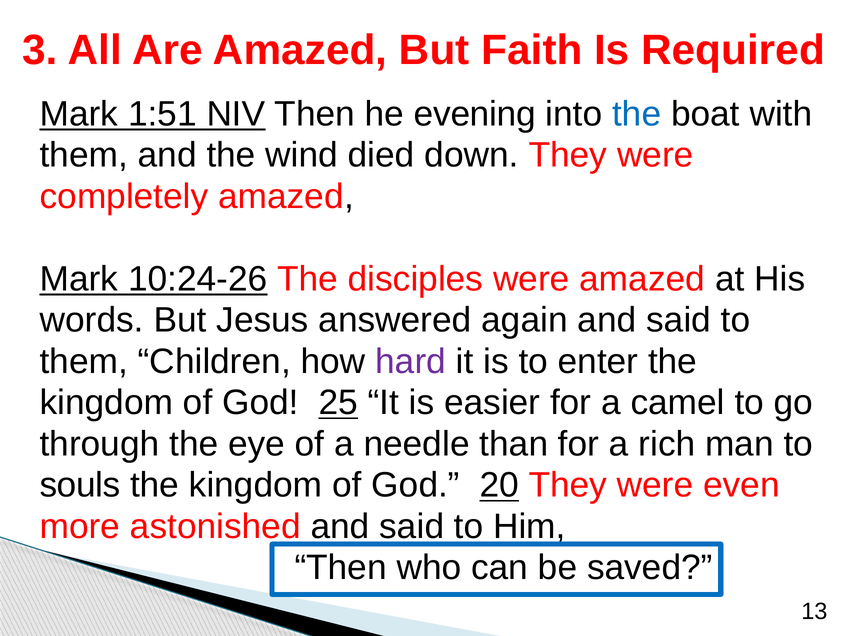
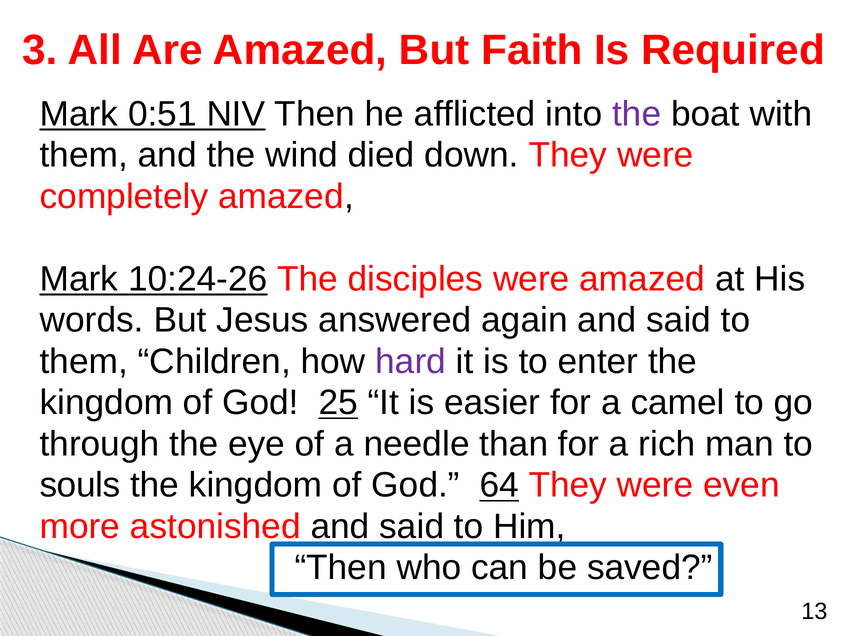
1:51: 1:51 -> 0:51 (162, 114)
evening: evening -> afflicted (475, 114)
the colour: blue -> purple (637, 114)
20: 20 -> 64 (499, 485)
